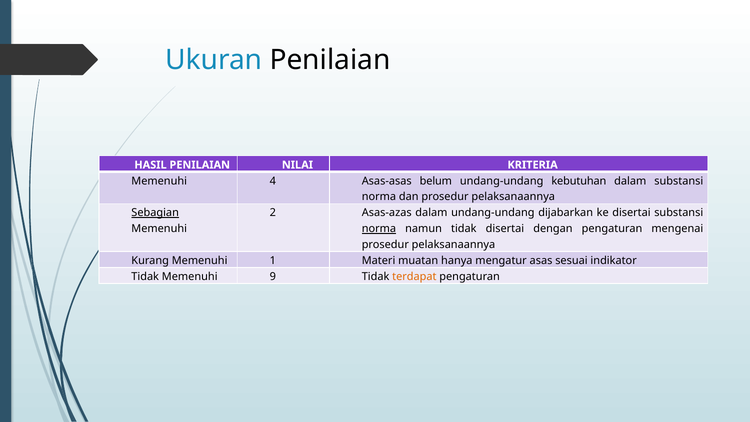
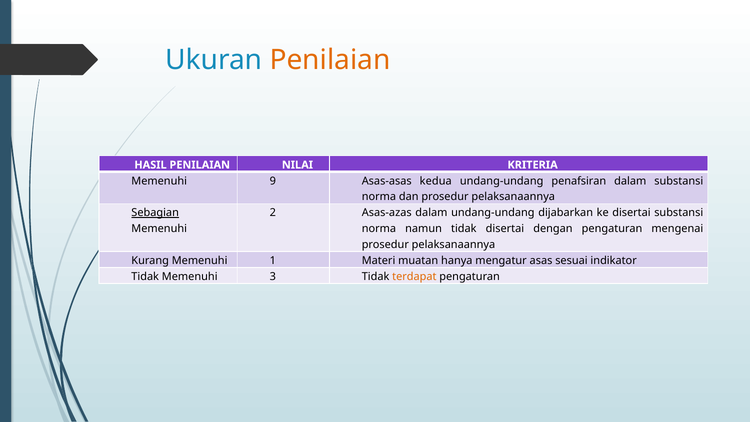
Penilaian colour: black -> orange (330, 60)
4: 4 -> 9 (273, 181)
belum: belum -> kedua (436, 181)
kebutuhan: kebutuhan -> penafsiran (579, 181)
norma underline: present -> none (379, 229)
9: 9 -> 3 (273, 277)
